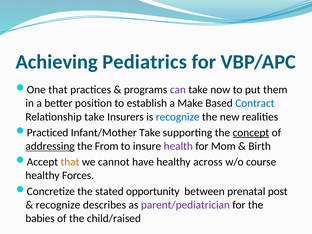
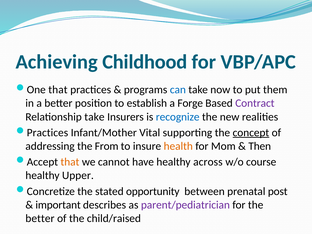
Pediatrics: Pediatrics -> Childhood (145, 62)
can colour: purple -> blue (178, 90)
Make: Make -> Forge (190, 103)
Contract colour: blue -> purple (255, 103)
Practiced: Practiced -> Practices (47, 133)
Infant/Mother Take: Take -> Vital (150, 133)
addressing underline: present -> none (50, 146)
health colour: purple -> orange (178, 146)
Birth: Birth -> Then (260, 146)
Forces: Forces -> Upper (78, 175)
recognize: recognize -> important (58, 205)
babies: babies -> better (40, 218)
